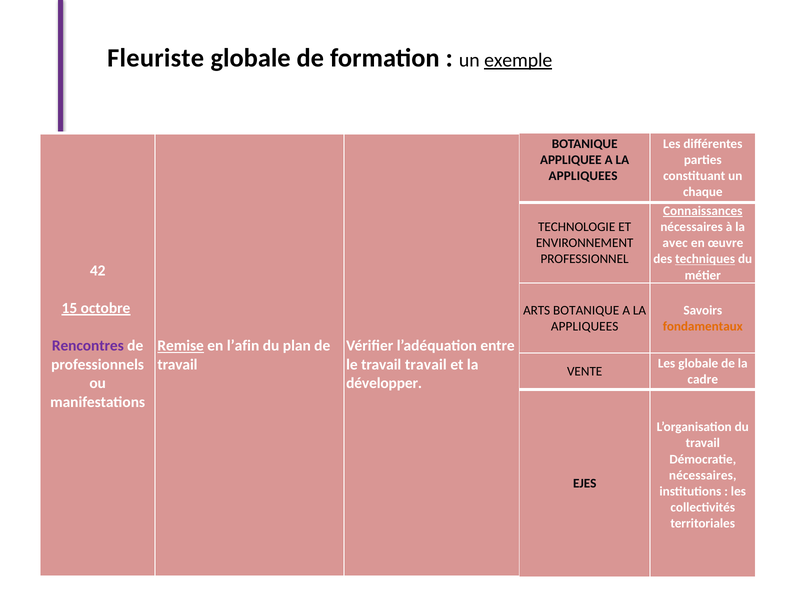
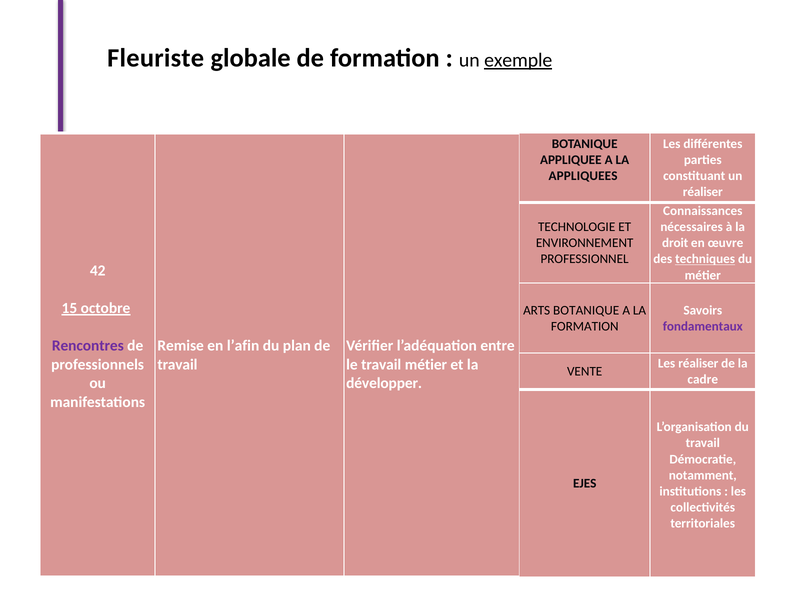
chaque: chaque -> réaliser (703, 192)
Connaissances underline: present -> none (703, 211)
avec: avec -> droit (675, 243)
APPLIQUEES: APPLIQUEES -> FORMATION (585, 326)
fondamentaux colour: orange -> purple (703, 326)
Remise underline: present -> none (181, 346)
Les globale: globale -> réaliser (698, 363)
travail travail: travail -> métier (426, 364)
nécessaires: nécessaires -> notamment (703, 475)
